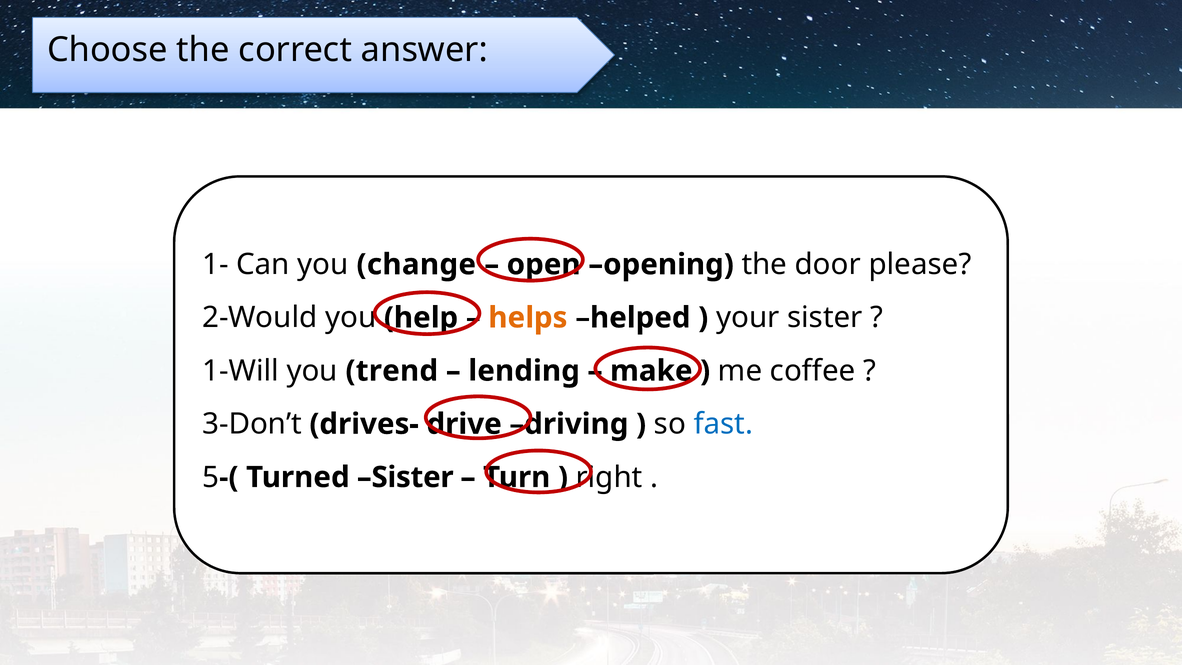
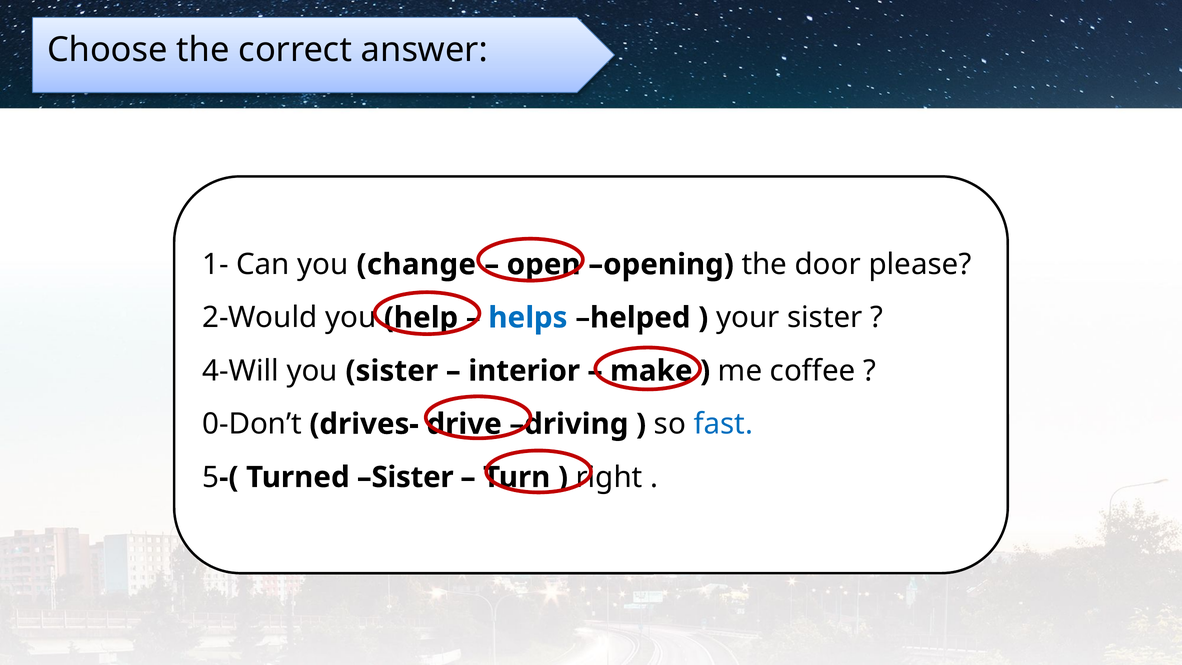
helps colour: orange -> blue (528, 318)
1-Will: 1-Will -> 4-Will (241, 371)
you trend: trend -> sister (392, 371)
lending: lending -> interior (524, 371)
3-Don’t: 3-Don’t -> 0-Don’t (252, 424)
